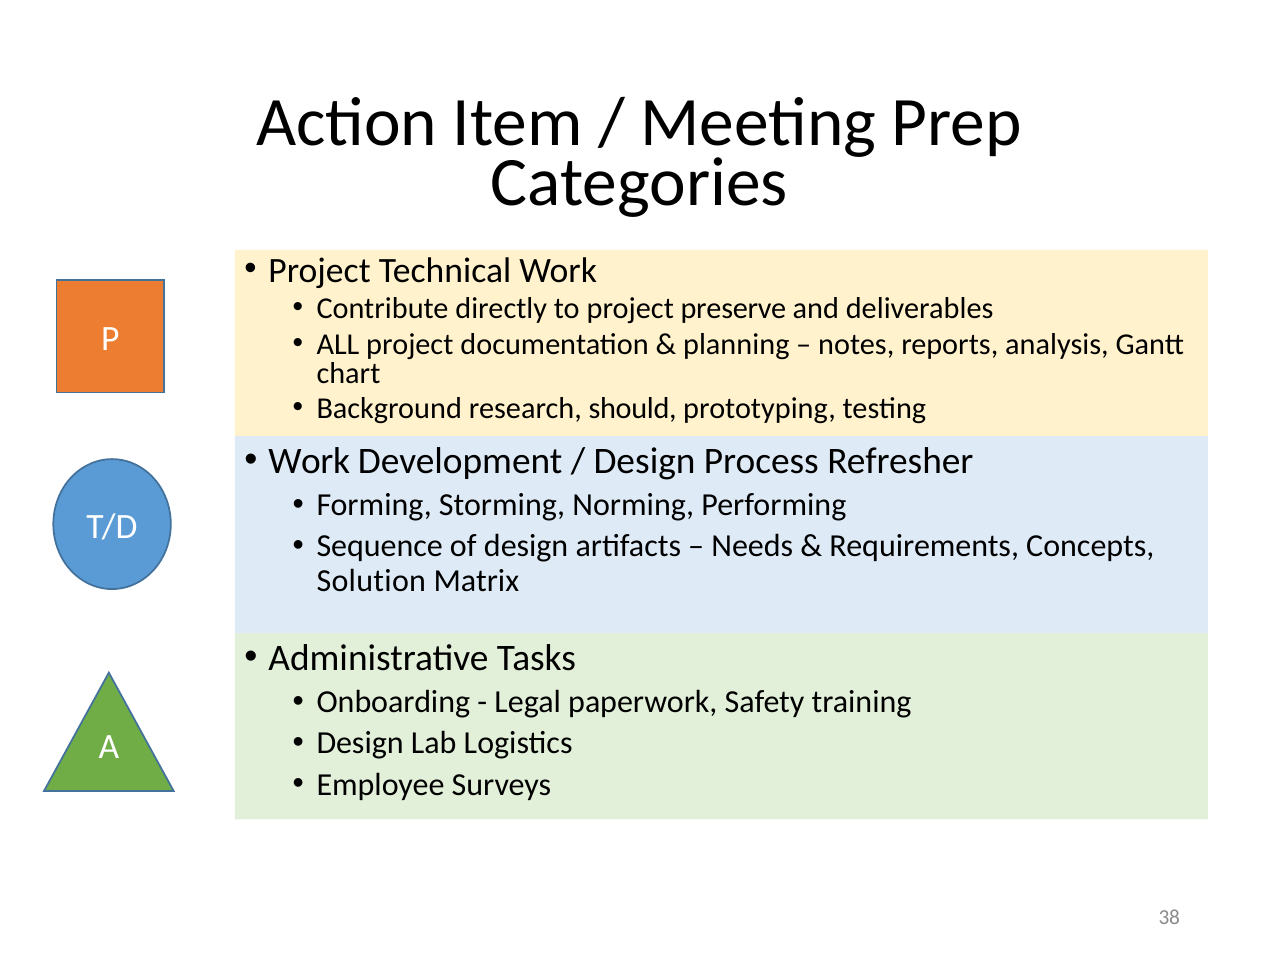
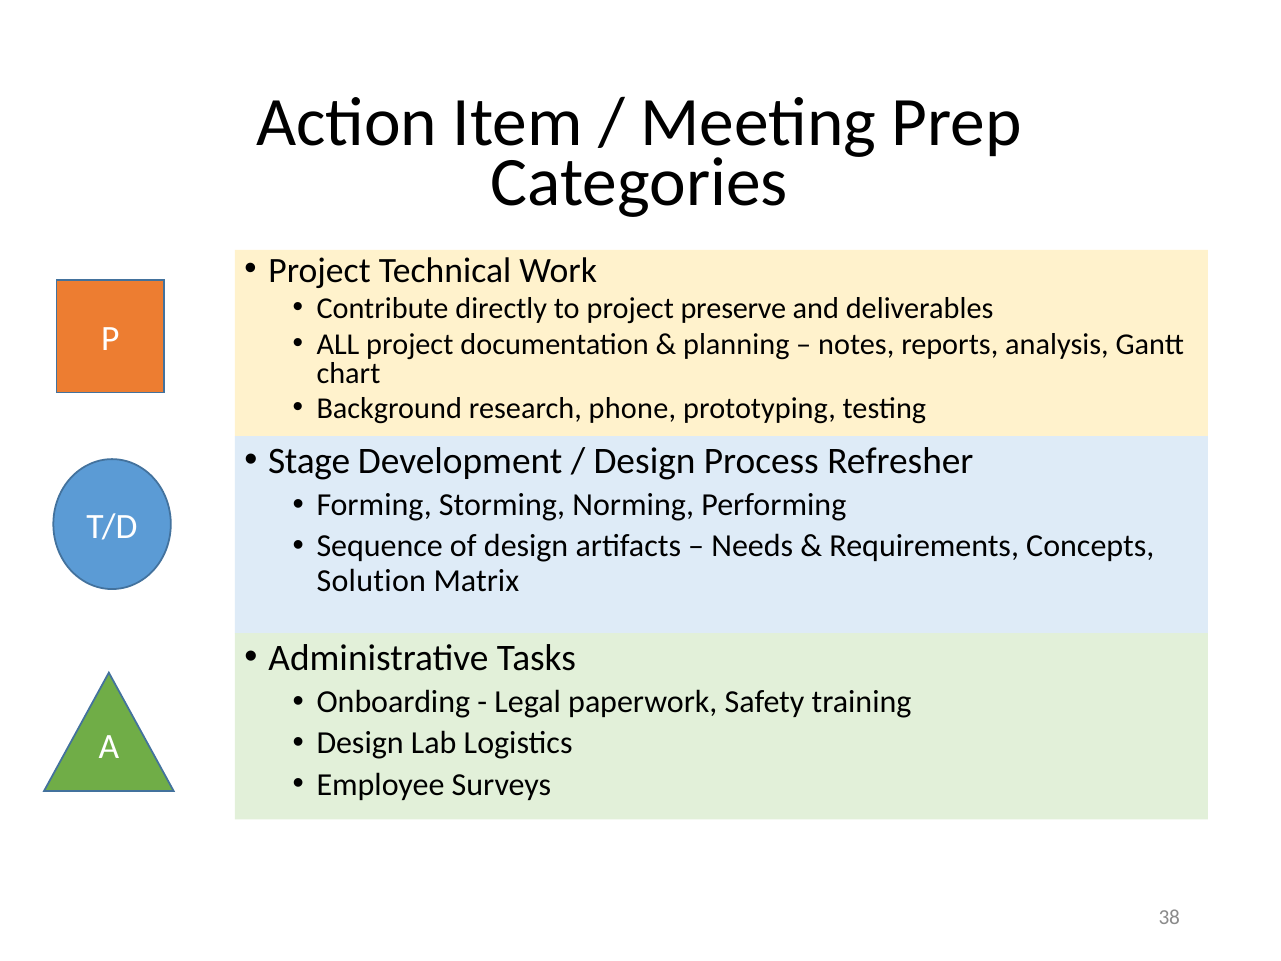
should: should -> phone (632, 409)
Work: Work -> Stage (309, 461)
